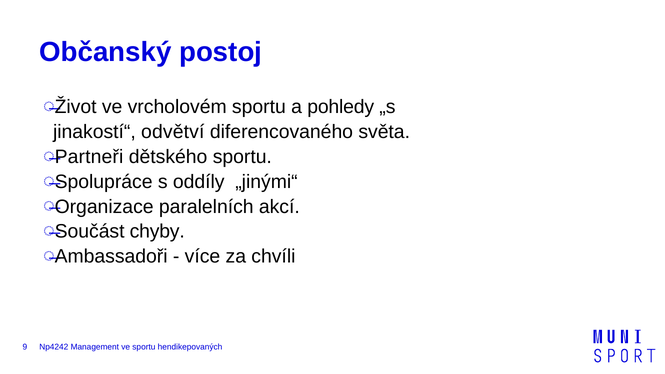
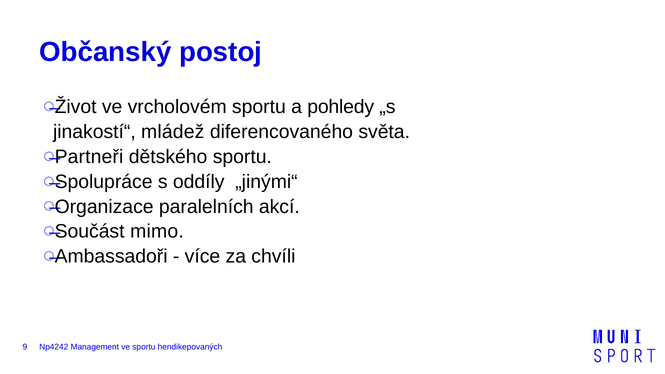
odvětví: odvětví -> mládež (173, 132)
chyby: chyby -> mimo (157, 232)
